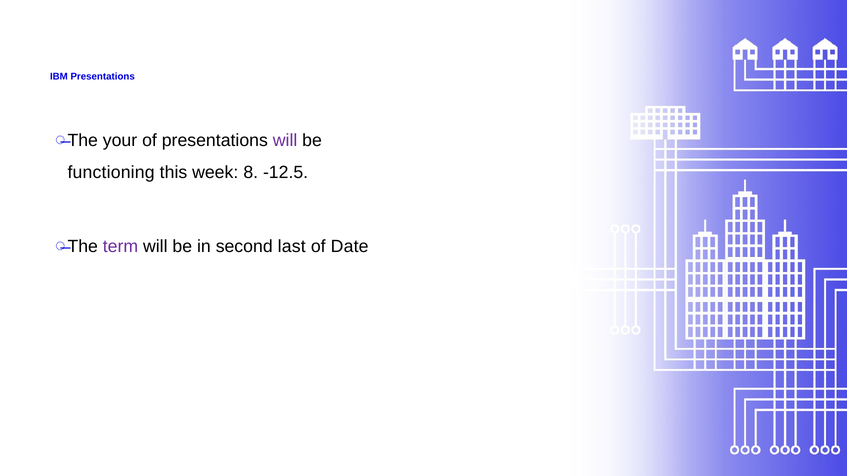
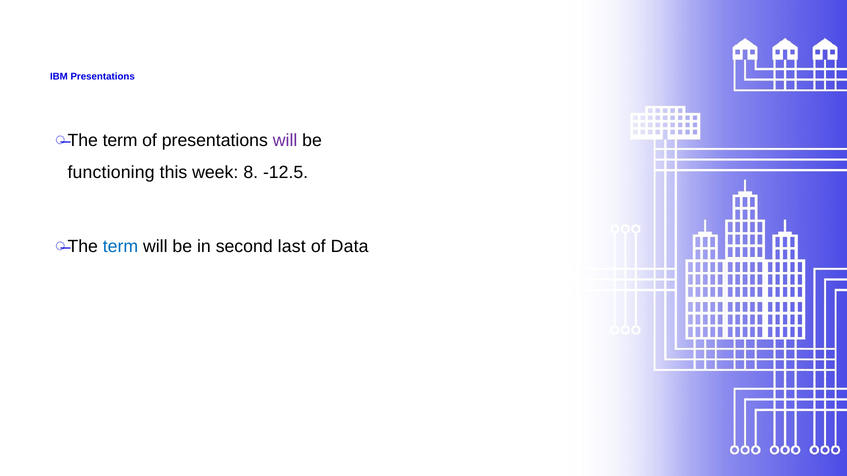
your: your -> term (120, 141)
term colour: purple -> blue (120, 246)
Date: Date -> Data (350, 246)
